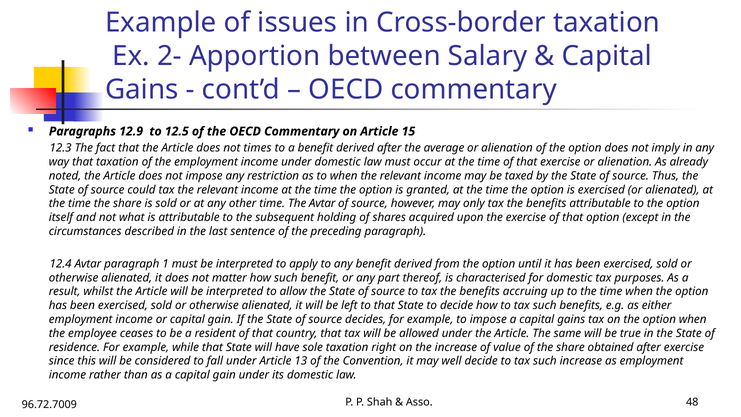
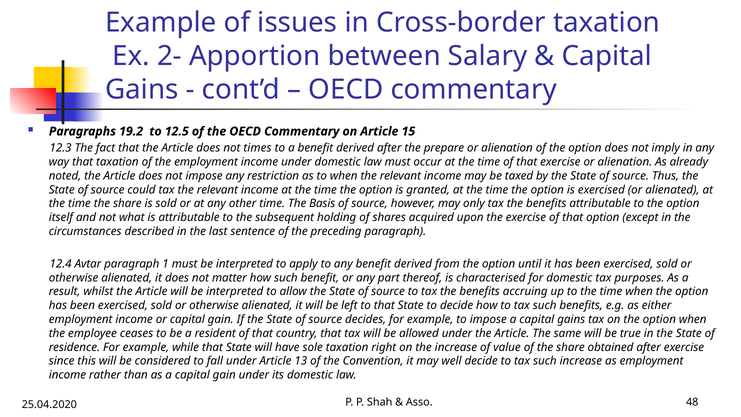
12.9: 12.9 -> 19.2 (131, 131)
average: average -> prepare (444, 148)
The Avtar: Avtar -> Basis (322, 204)
96.72.7009: 96.72.7009 -> 25.04.2020 (49, 405)
